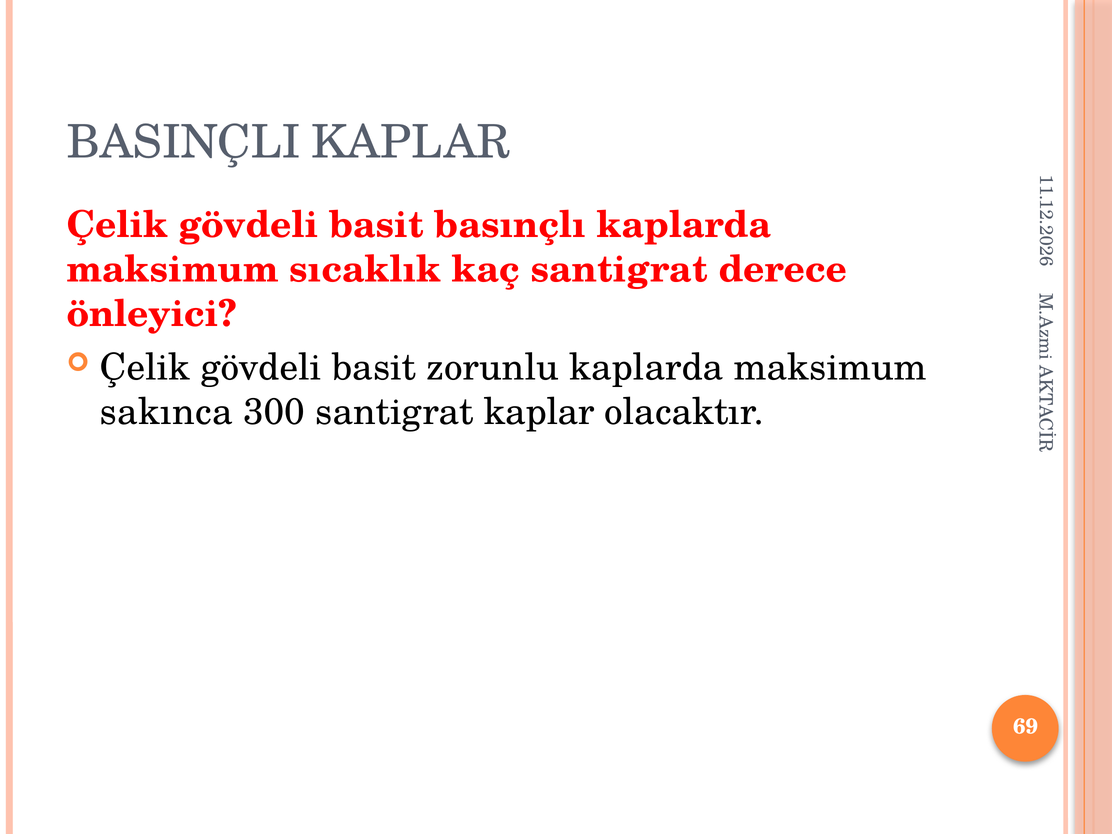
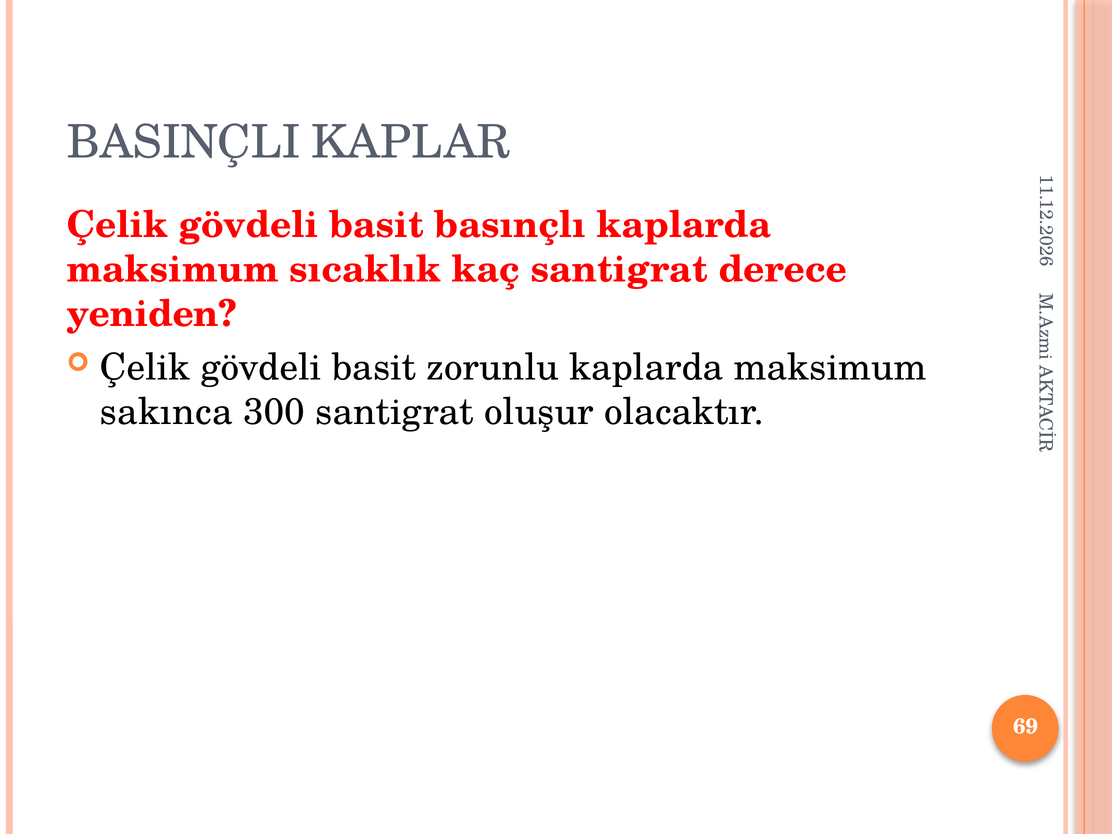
önleyici: önleyici -> yeniden (152, 314)
santigrat kaplar: kaplar -> oluşur (539, 412)
